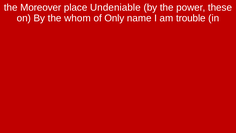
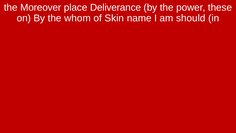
Undeniable: Undeniable -> Deliverance (116, 7)
Only: Only -> Skin (114, 18)
trouble: trouble -> should (191, 18)
